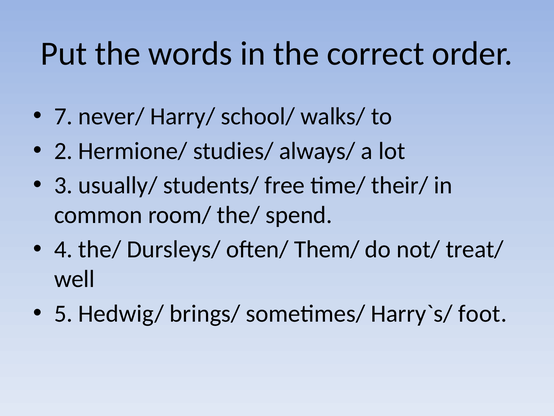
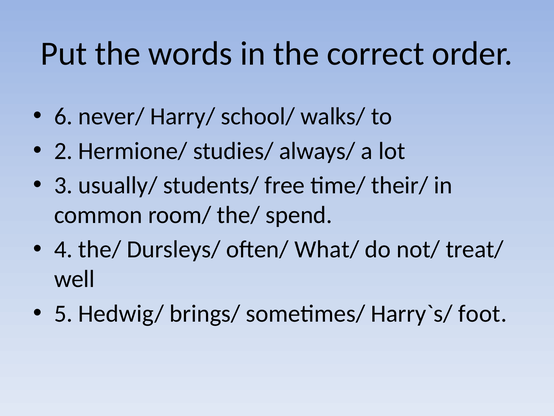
7: 7 -> 6 (63, 116)
Them/: Them/ -> What/ (327, 249)
